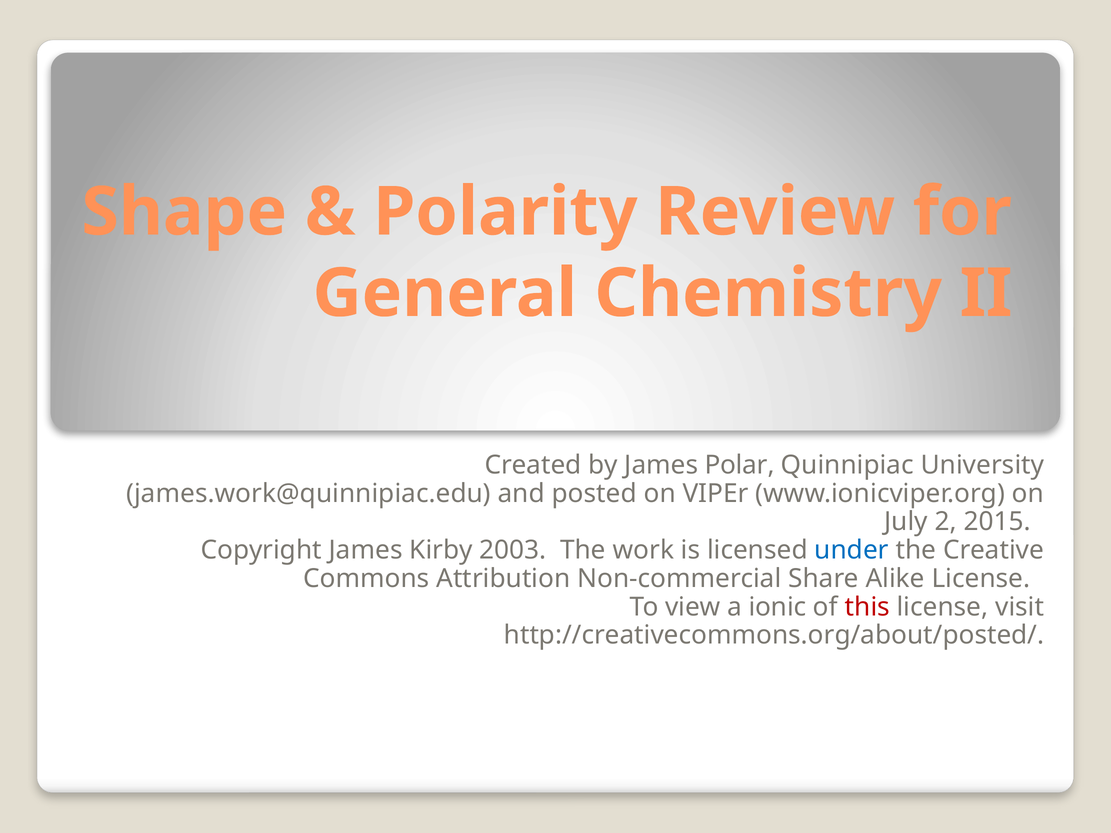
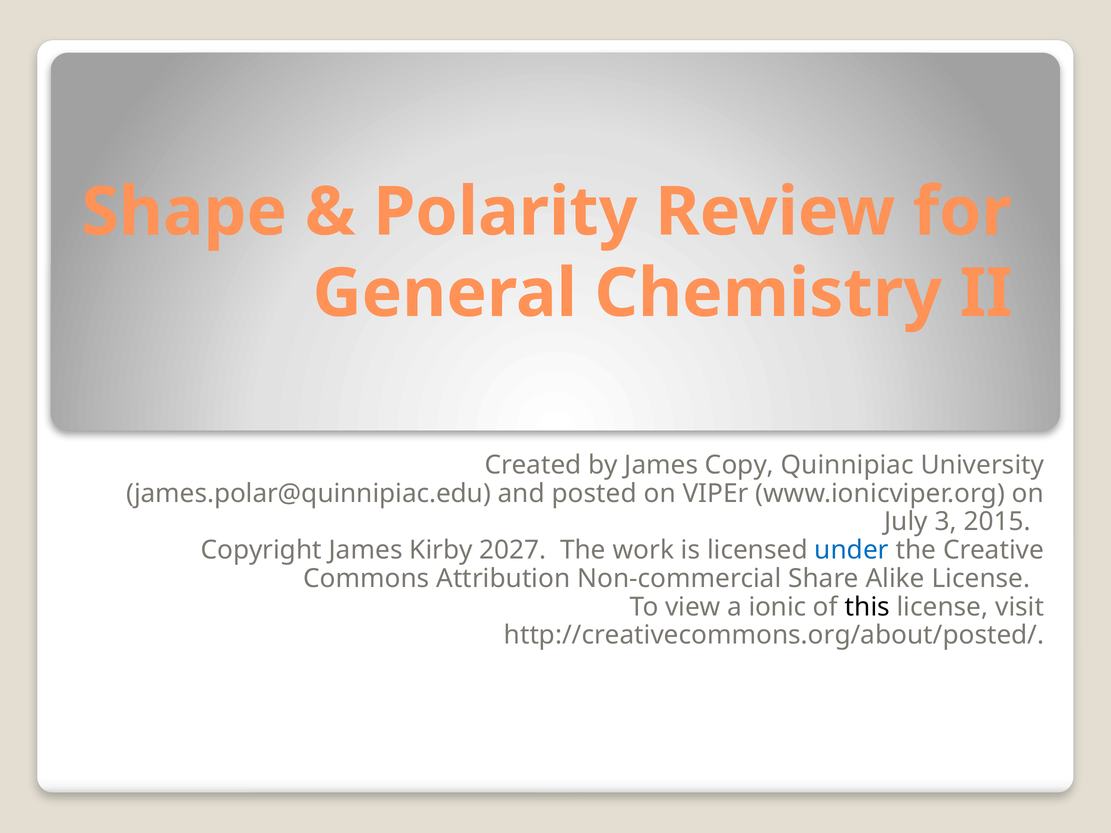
Polar: Polar -> Copy (739, 465)
james.work@quinnipiac.edu: james.work@quinnipiac.edu -> james.polar@quinnipiac.edu (309, 494)
2: 2 -> 3 (946, 522)
2003: 2003 -> 2027 (513, 550)
this colour: red -> black (867, 607)
